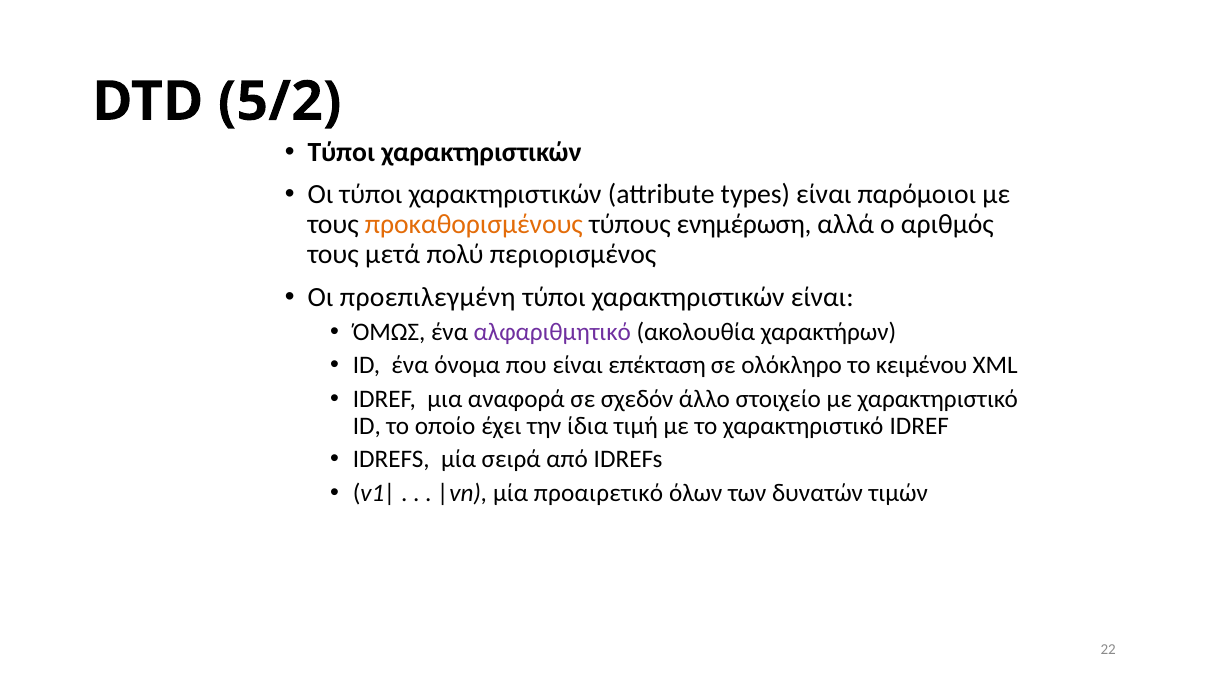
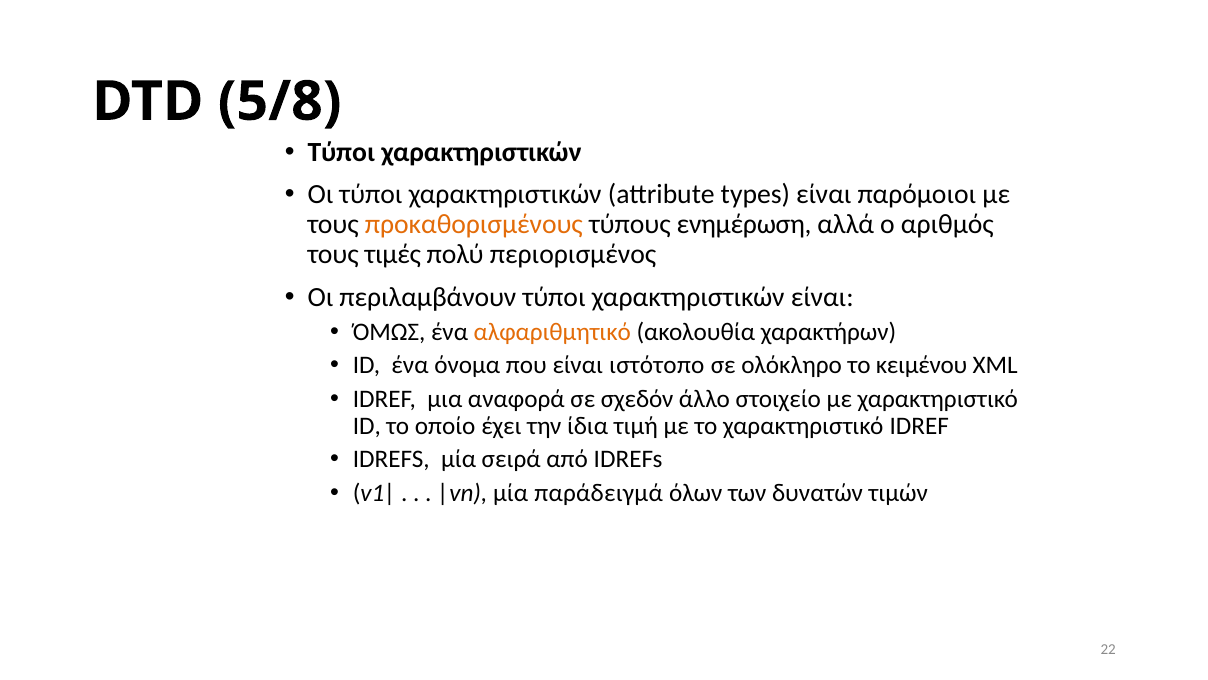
5/2: 5/2 -> 5/8 (280, 101)
μετά: μετά -> τιμές (393, 254)
προεπιλεγμένη: προεπιλεγμένη -> περιλαμβάνουν (428, 297)
αλφαριθμητικό colour: purple -> orange (552, 332)
επέκταση: επέκταση -> ιστότοπο (657, 365)
προαιρετικό: προαιρετικό -> παράδειγμά (599, 493)
